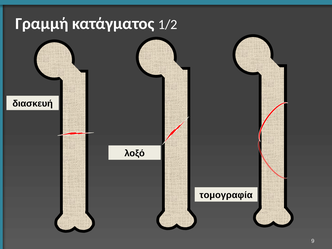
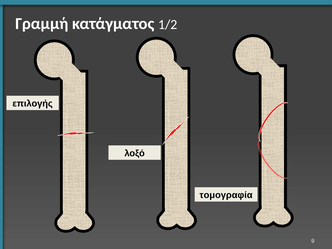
διασκευή: διασκευή -> επιλογής (33, 104)
